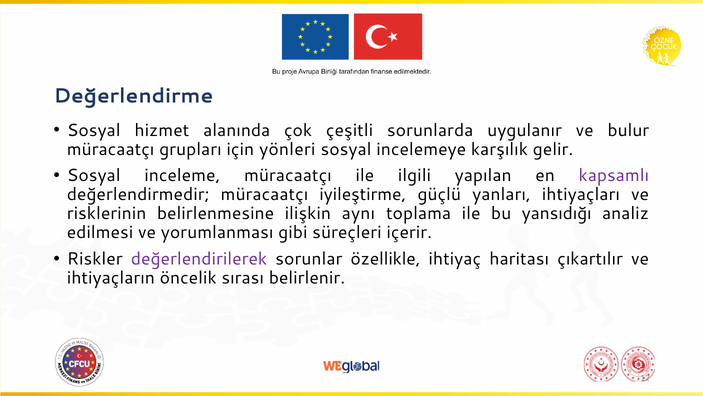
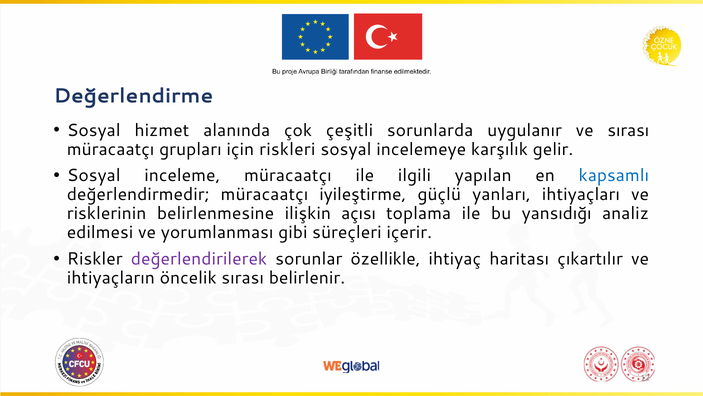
ve bulur: bulur -> sırası (628, 130)
yönleri: yönleri -> riskleri (287, 149)
kapsamlı colour: purple -> blue (614, 175)
aynı: aynı -> açısı (359, 213)
